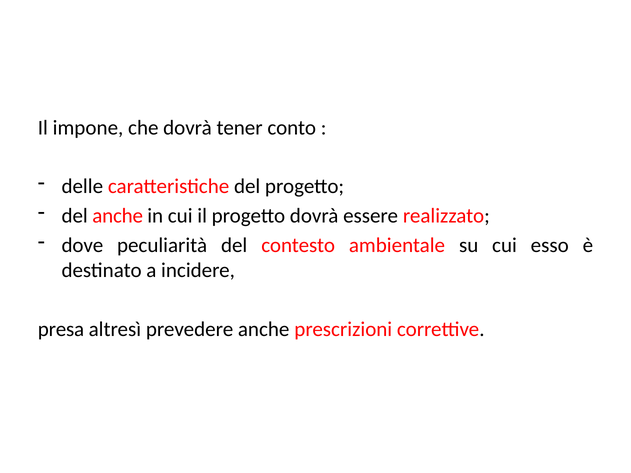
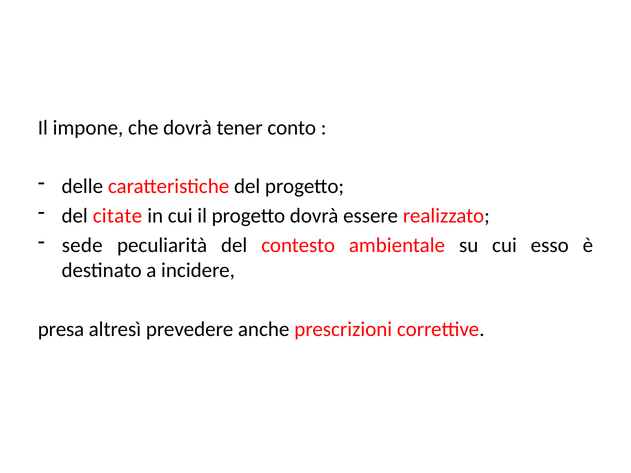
del anche: anche -> citate (117, 216)
dove: dove -> sede (82, 245)
